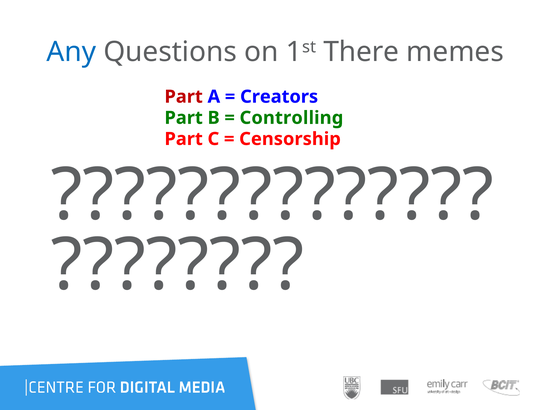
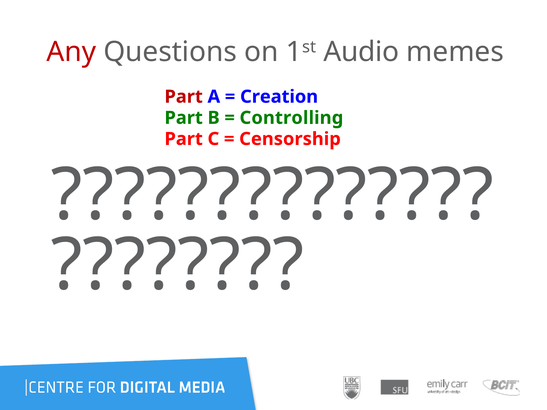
Any colour: blue -> red (71, 52)
There: There -> Audio (361, 52)
Creators: Creators -> Creation (279, 97)
